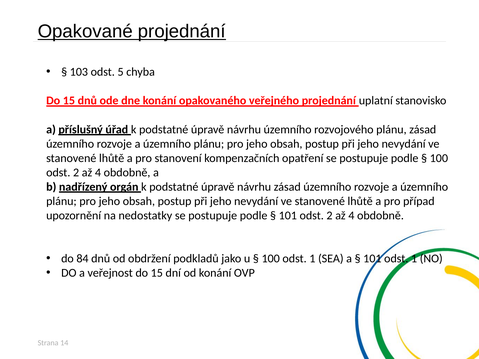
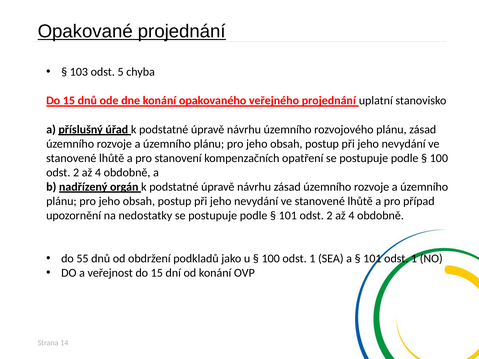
84: 84 -> 55 (82, 259)
